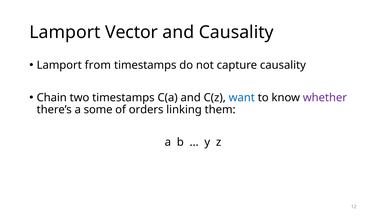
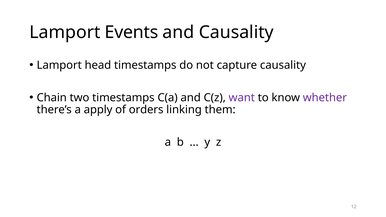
Vector: Vector -> Events (132, 32)
from: from -> head (98, 65)
want colour: blue -> purple (242, 98)
some: some -> apply (98, 110)
